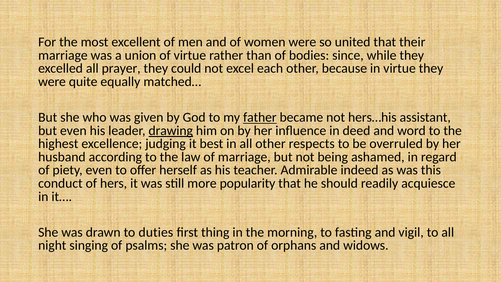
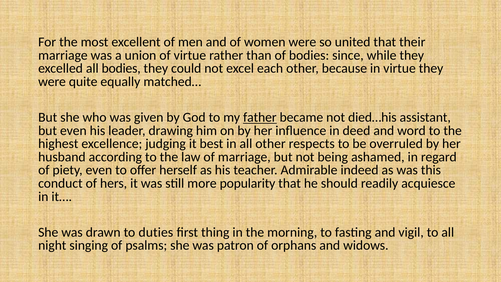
all prayer: prayer -> bodies (121, 68)
hers…his: hers…his -> died…his (372, 117)
drawing underline: present -> none (171, 131)
